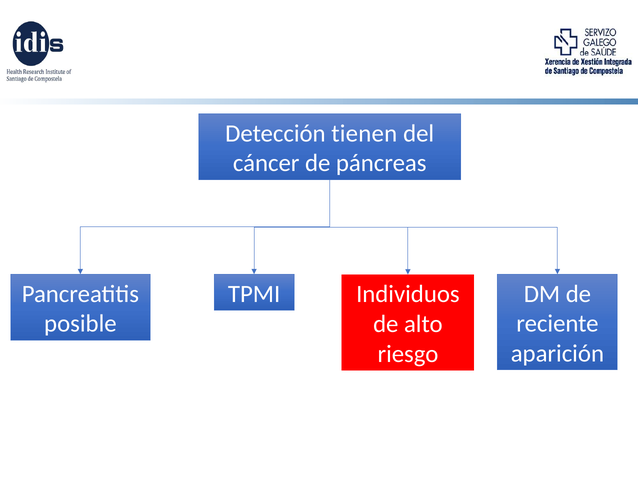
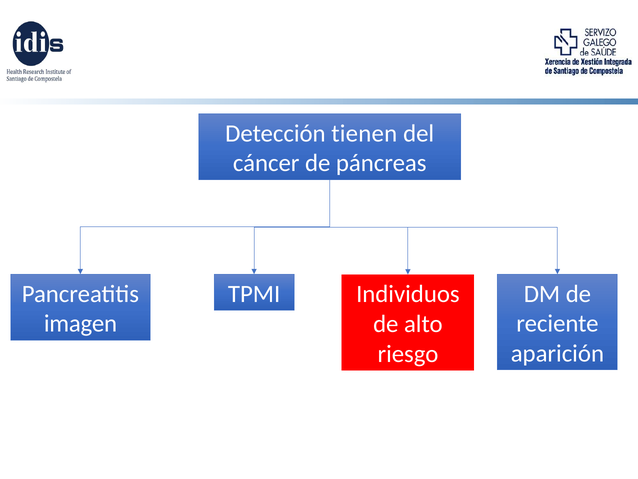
posible: posible -> imagen (81, 323)
